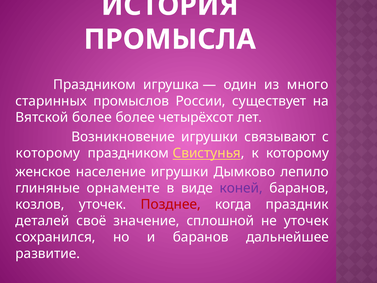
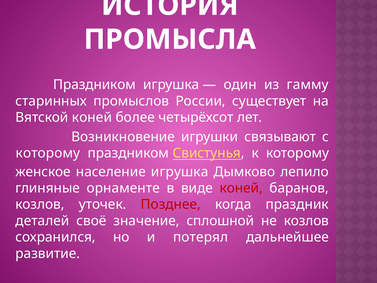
много: много -> гамму (308, 85)
Вятской более: более -> коней (92, 117)
население игрушки: игрушки -> игрушка (180, 172)
коней colour: purple -> red (241, 188)
не уточек: уточек -> козлов (306, 221)
и баранов: баранов -> потерял (201, 237)
